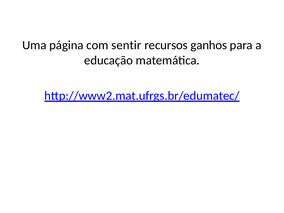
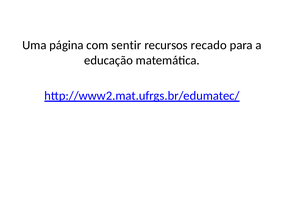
ganhos: ganhos -> recado (209, 45)
